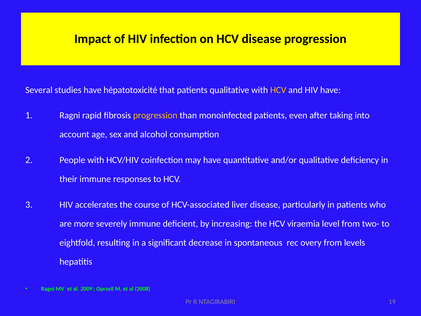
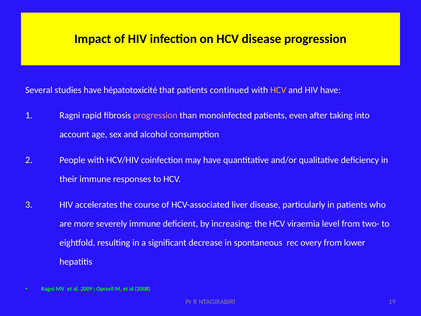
patients qualitative: qualitative -> continued (229, 90)
progression colour: yellow -> pink (155, 115)
levels: levels -> lower (355, 243)
